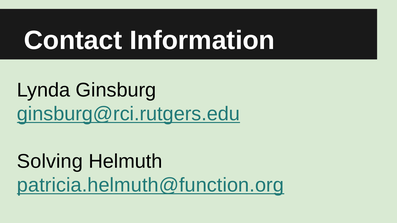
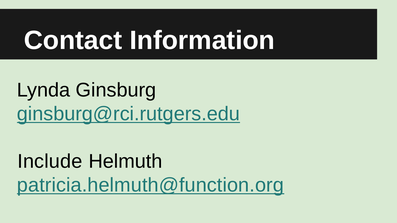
Solving: Solving -> Include (50, 162)
